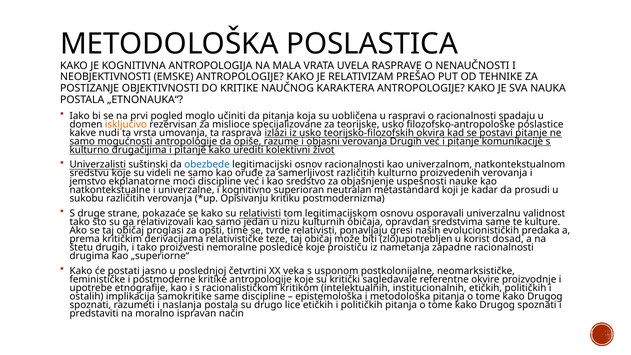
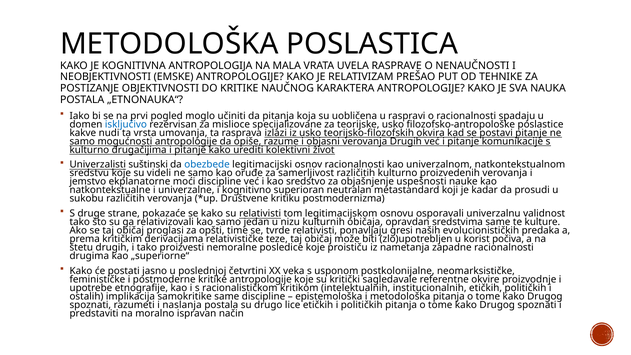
isključivo colour: orange -> blue (126, 124)
Opisivanju: Opisivanju -> Društvene (244, 199)
dosad: dosad -> počiva (508, 239)
